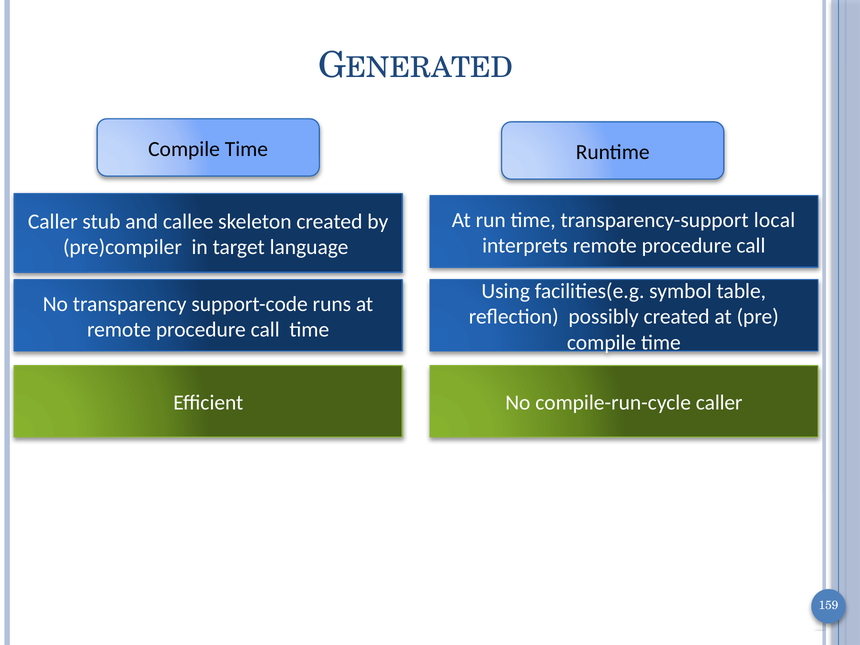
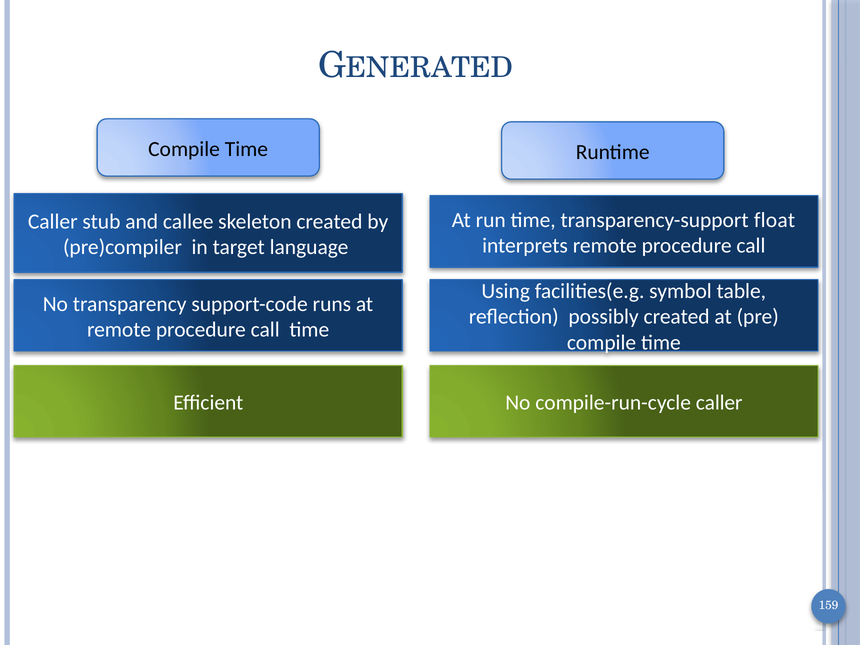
local: local -> float (775, 220)
